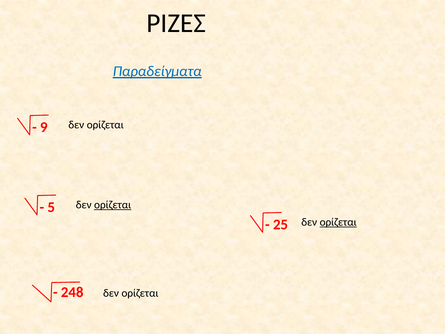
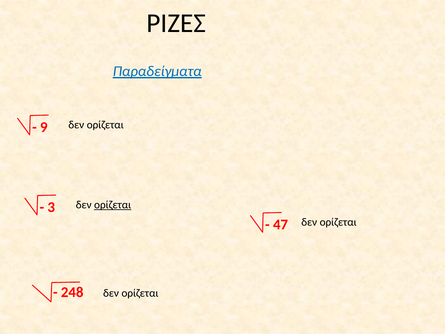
5: 5 -> 3 (51, 207)
ορίζεται underline: present -> none (338, 222)
25: 25 -> 47 (281, 224)
